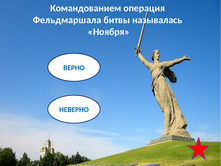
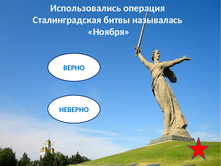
Командованием: Командованием -> Использовались (86, 8)
Фельдмаршала: Фельдмаршала -> Сталинградская (67, 20)
